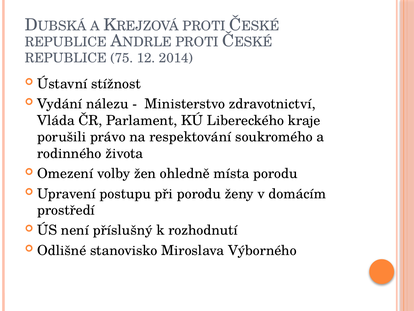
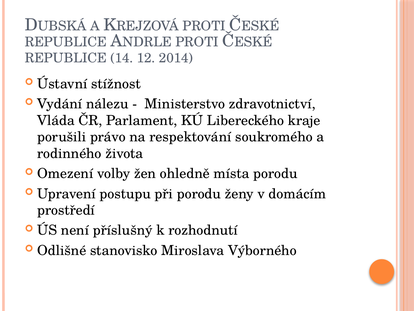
75: 75 -> 14 (122, 58)
